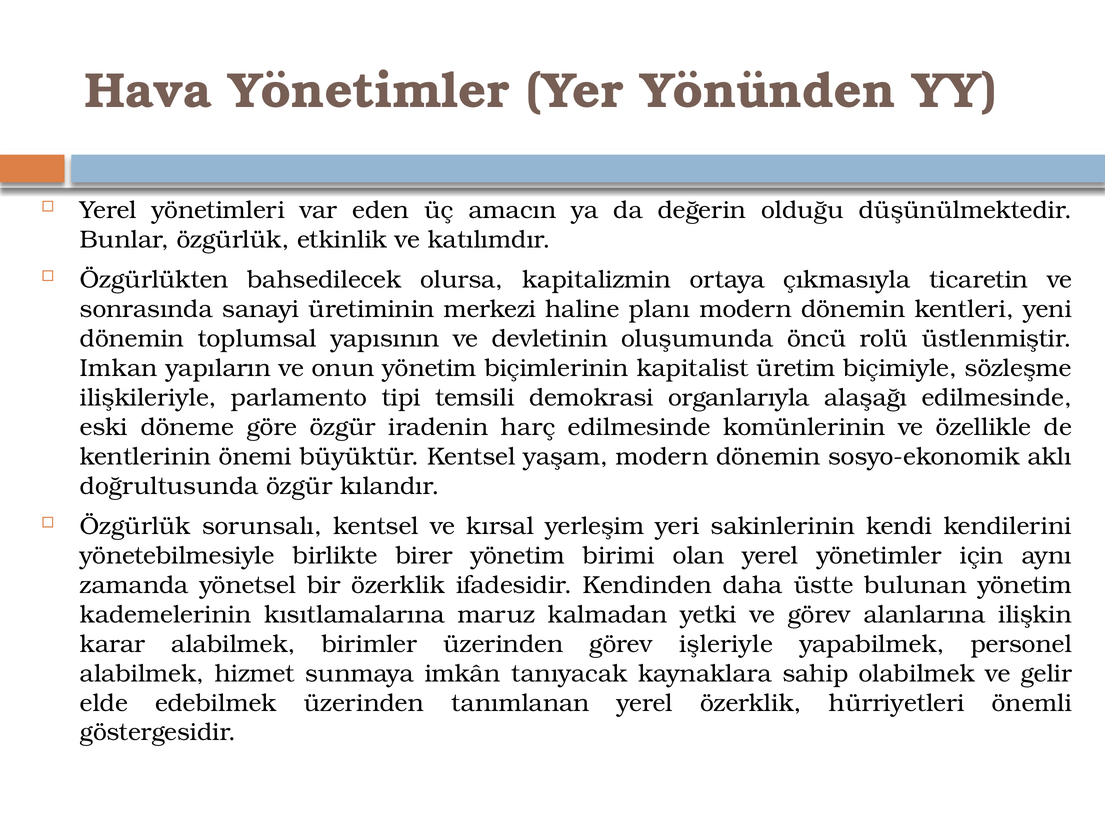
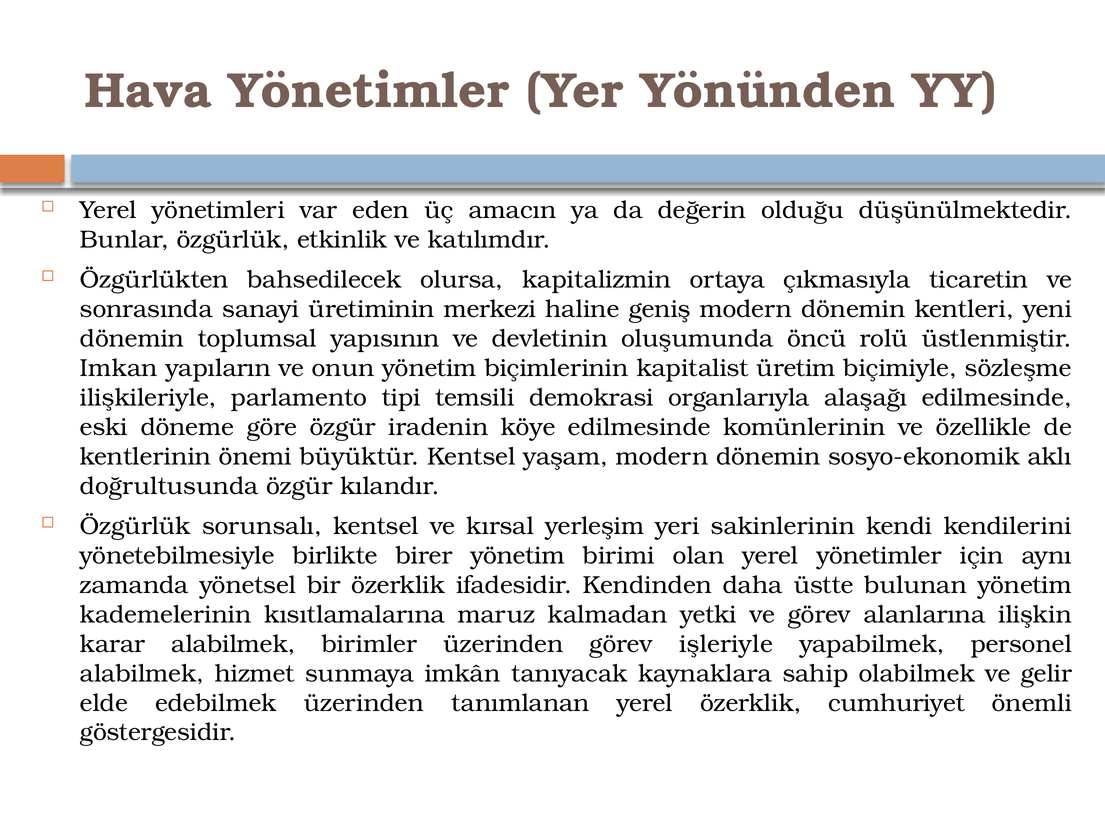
planı: planı -> geniş (660, 309)
harç: harç -> köye (528, 427)
hürriyetleri: hürriyetleri -> cumhuriyet (897, 703)
